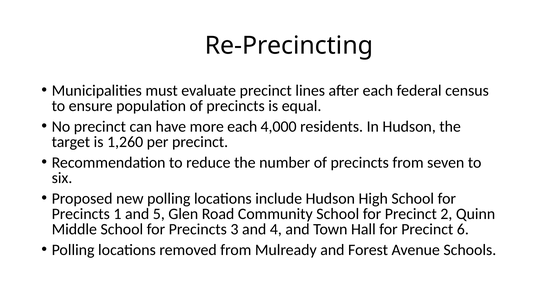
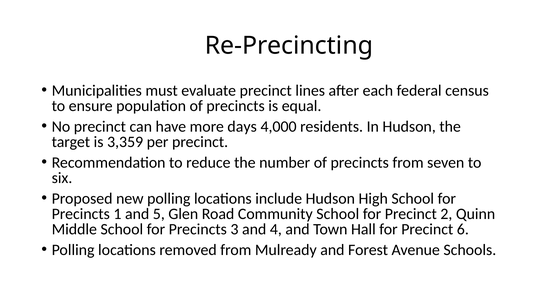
more each: each -> days (242, 127)
1,260: 1,260 -> 3,359 (125, 142)
